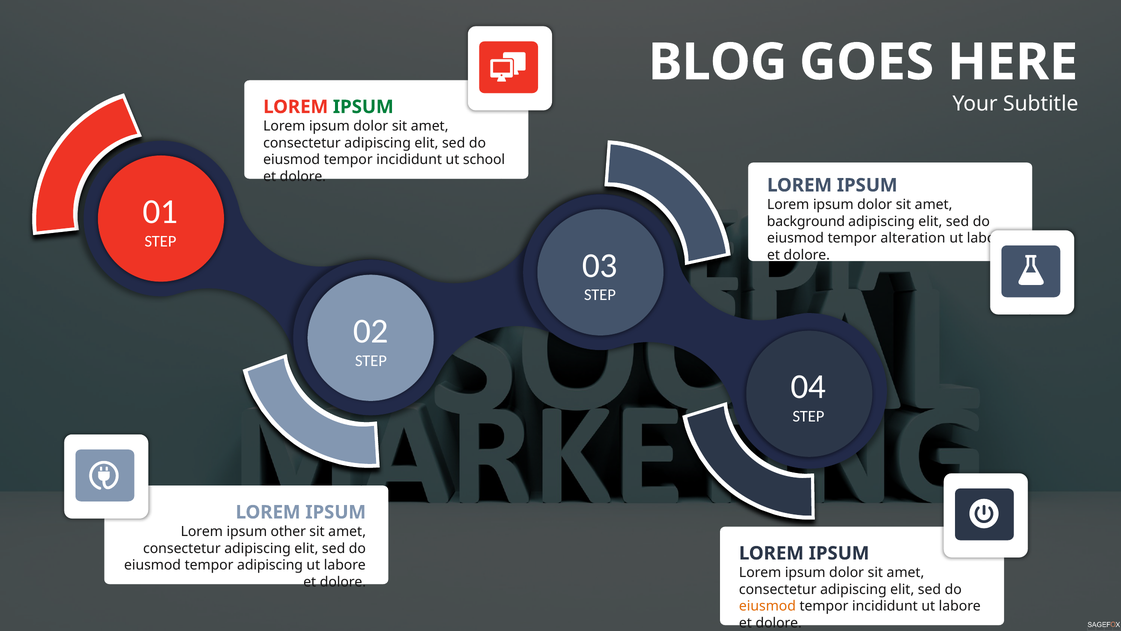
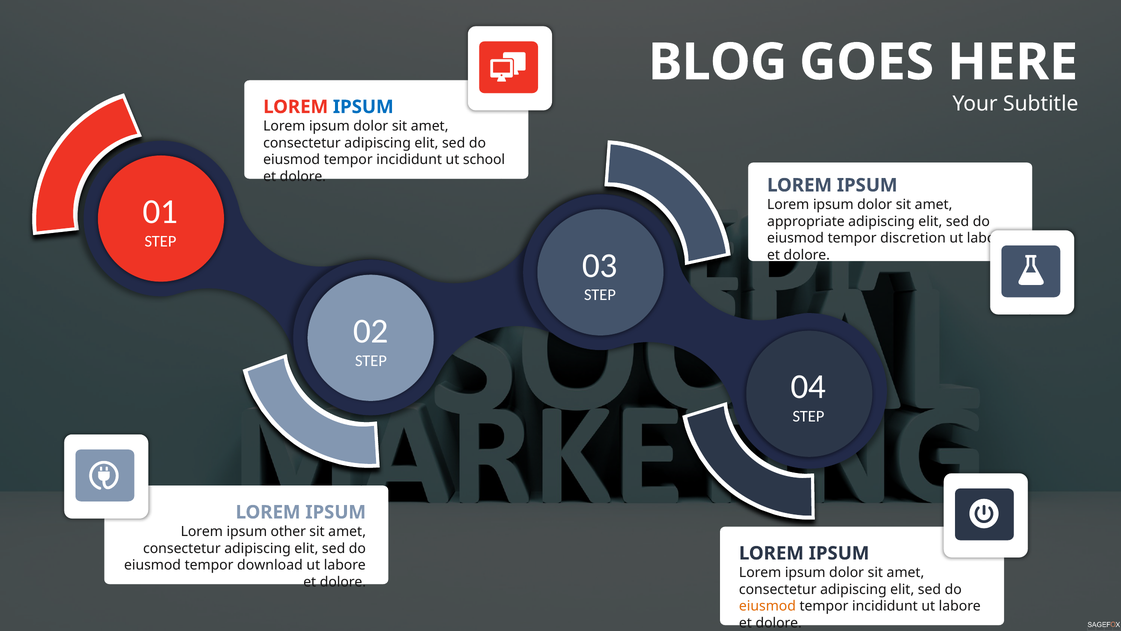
IPSUM colour: green -> blue (363, 107)
background: background -> appropriate (806, 221)
alteration: alteration -> discretion (913, 238)
tempor adipiscing: adipiscing -> download (270, 565)
